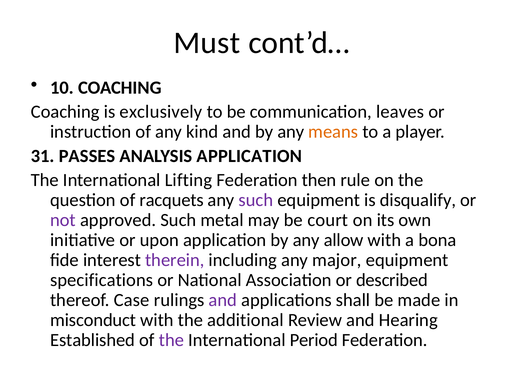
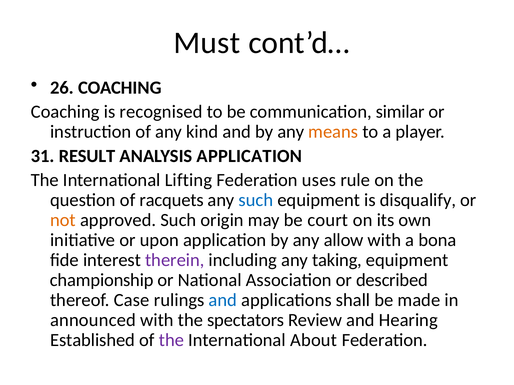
10: 10 -> 26 (62, 88)
exclusively: exclusively -> recognised (161, 112)
leaves: leaves -> similar (400, 112)
PASSES: PASSES -> RESULT (87, 156)
then: then -> uses (319, 180)
such colour: purple -> blue (256, 200)
not colour: purple -> orange (63, 220)
metal: metal -> origin (222, 220)
major: major -> taking (337, 260)
specifications: specifications -> championship (102, 280)
and colour: purple -> blue (223, 300)
misconduct: misconduct -> announced (93, 321)
additional: additional -> spectators (246, 321)
Period: Period -> About (314, 341)
